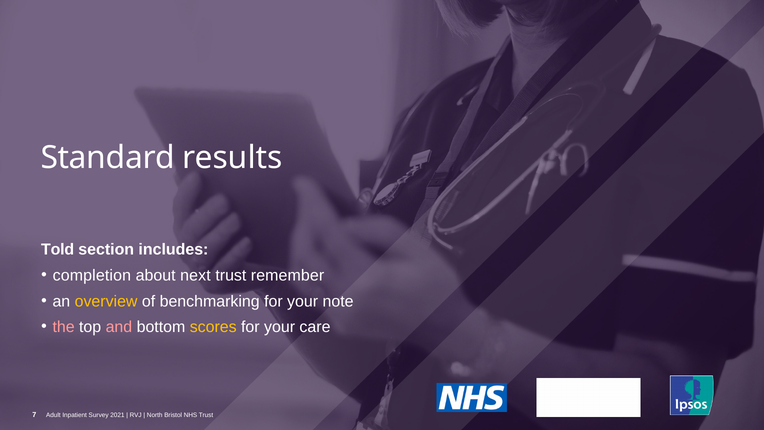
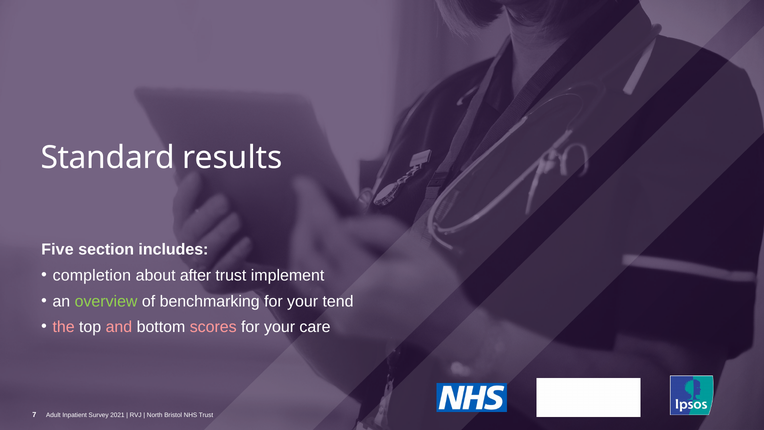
Told: Told -> Five (57, 250)
next: next -> after (196, 275)
remember: remember -> implement (288, 275)
overview colour: yellow -> light green (106, 301)
note: note -> tend (338, 301)
scores colour: yellow -> pink (213, 327)
